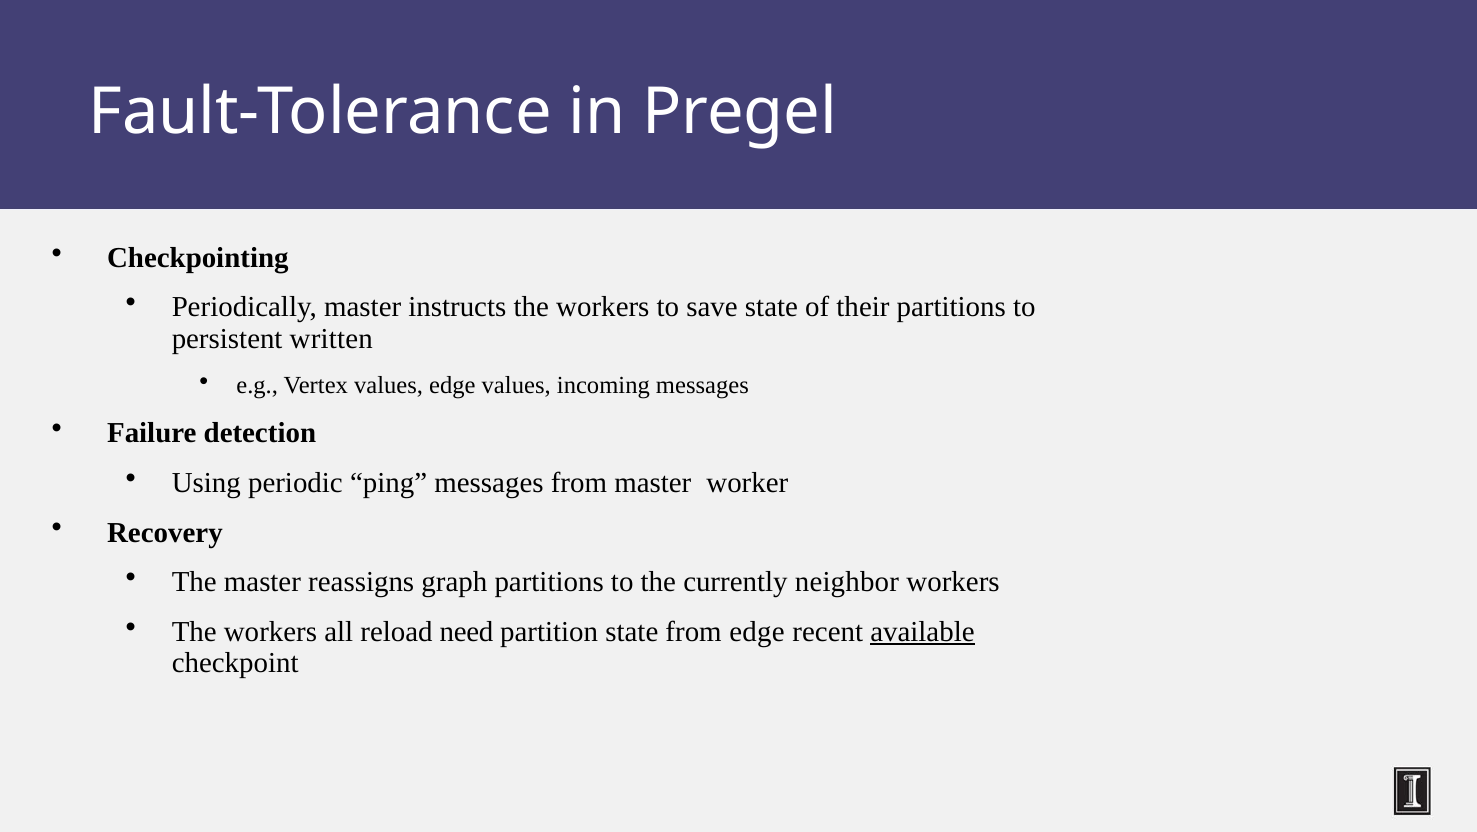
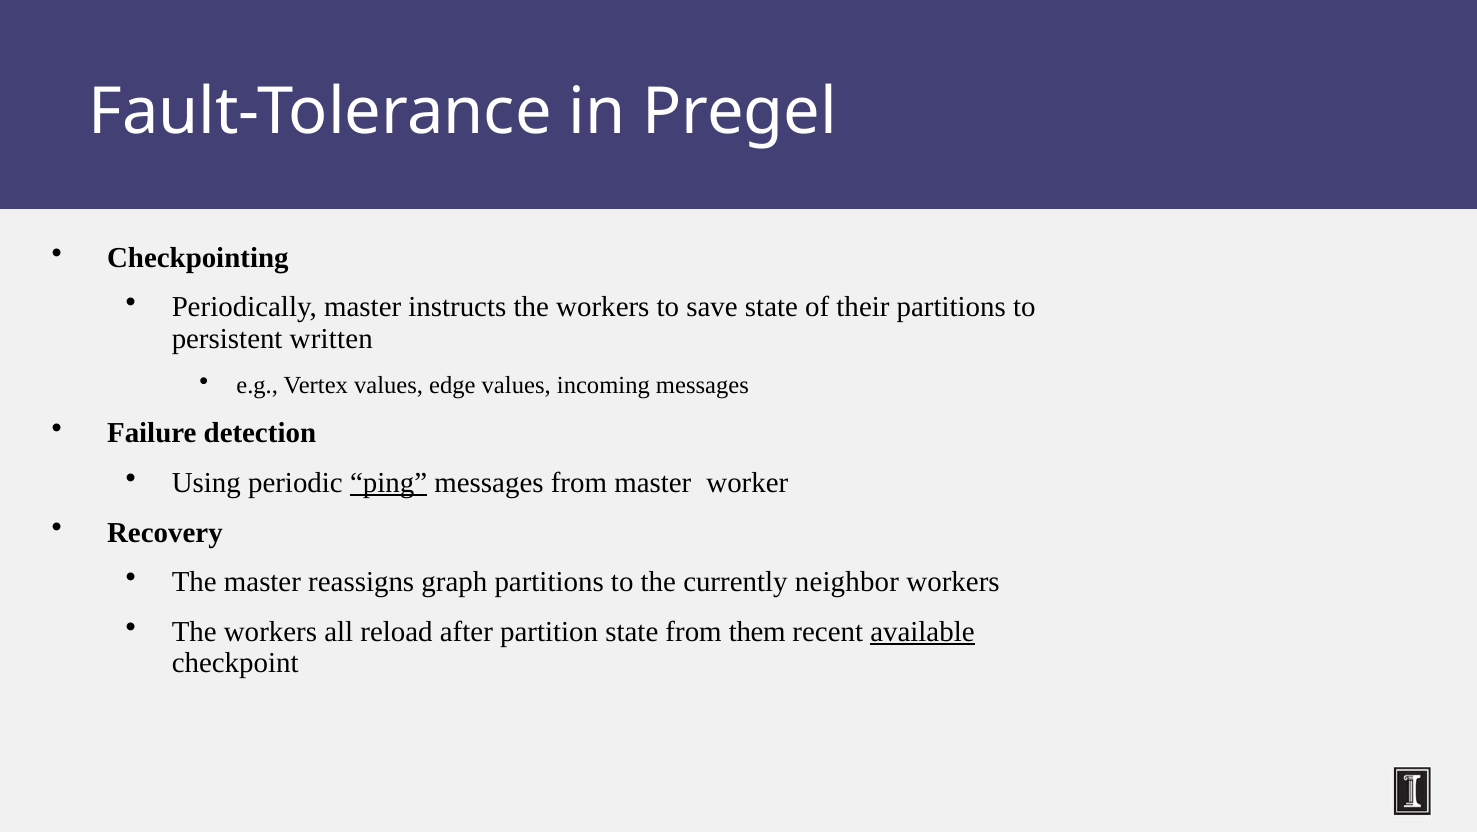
ping underline: none -> present (389, 483)
need: need -> after (466, 632)
from edge: edge -> them (757, 632)
